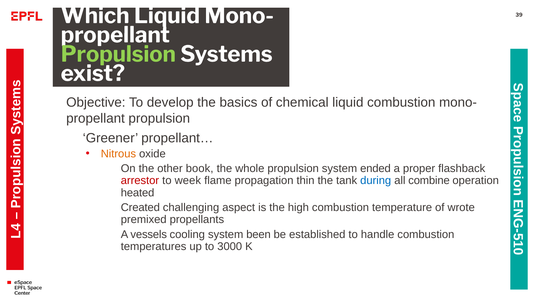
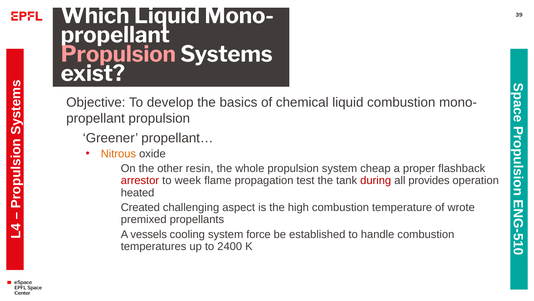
Propulsion colour: light green -> pink (118, 54)
book: book -> resin (200, 168)
ended: ended -> cheap (375, 168)
thin: thin -> test (305, 180)
during colour: blue -> red (376, 180)
combine: combine -> provides (429, 180)
been: been -> force (259, 234)
3000: 3000 -> 2400 (230, 246)
